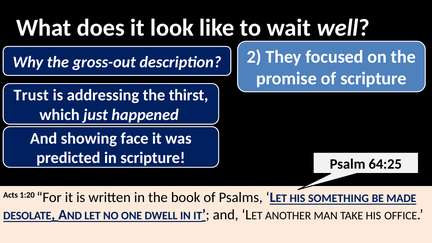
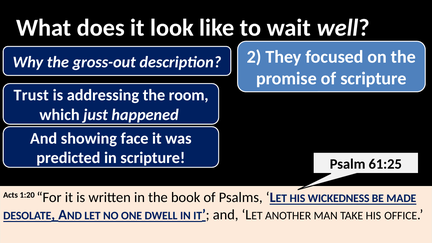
thirst: thirst -> room (189, 95)
64:25: 64:25 -> 61:25 (385, 164)
SOMETHING: SOMETHING -> WICKEDNESS (339, 198)
